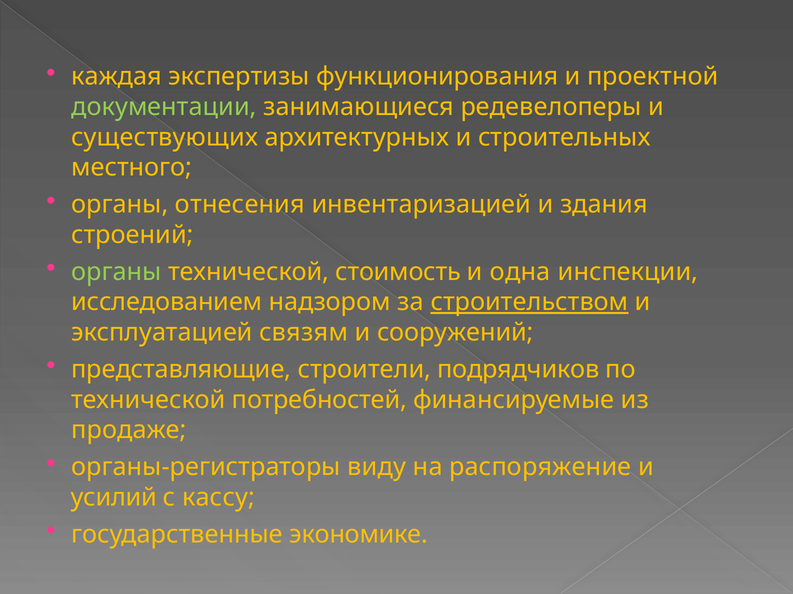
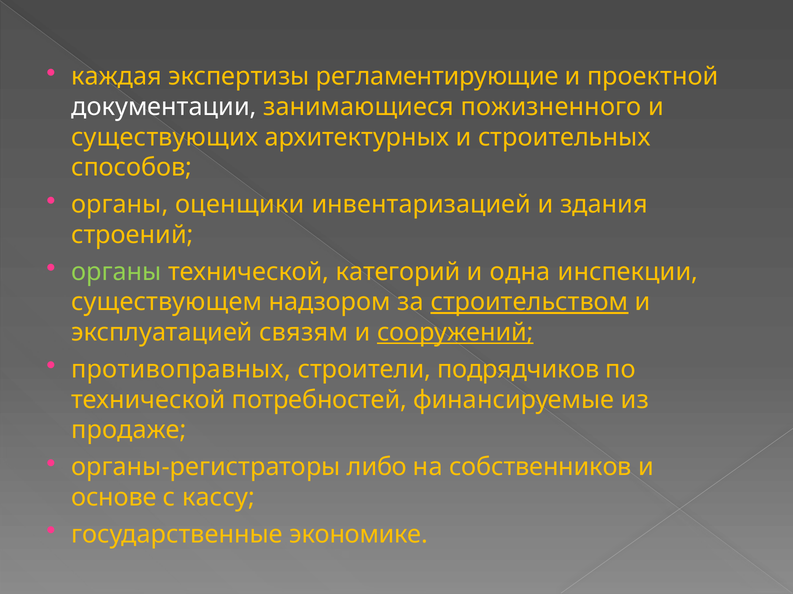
функционирования: функционирования -> регламентирующие (437, 77)
документации colour: light green -> white (164, 107)
редевелоперы: редевелоперы -> пожизненного (551, 107)
местного: местного -> способов (132, 168)
отнесения: отнесения -> оценщики (240, 205)
стоимость: стоимость -> категорий (398, 272)
исследованием: исследованием -> существующем (167, 303)
сооружений underline: none -> present (455, 333)
представляющие: представляющие -> противоправных (181, 370)
виду: виду -> либо (377, 468)
распоряжение: распоряжение -> собственников (540, 468)
усилий: усилий -> основе (114, 498)
